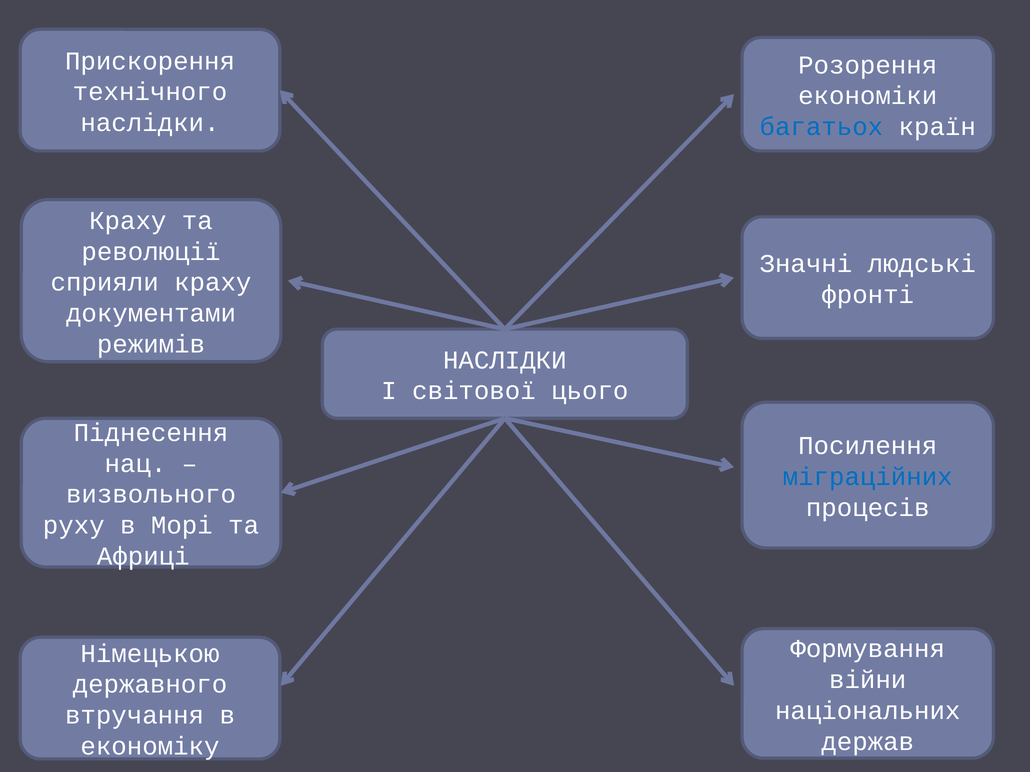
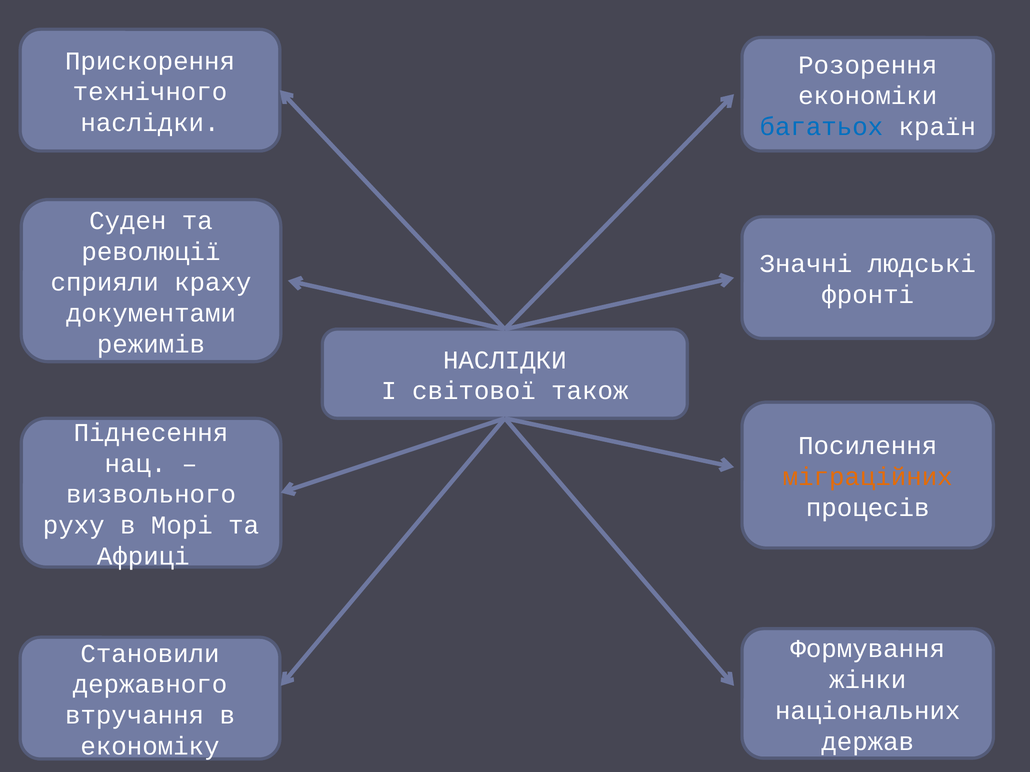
Краху: Краху -> Суден (128, 221)
цього: цього -> також (590, 391)
міграційних colour: blue -> orange (868, 477)
Німецькою: Німецькою -> Становили (150, 654)
війни: війни -> жінки (868, 680)
